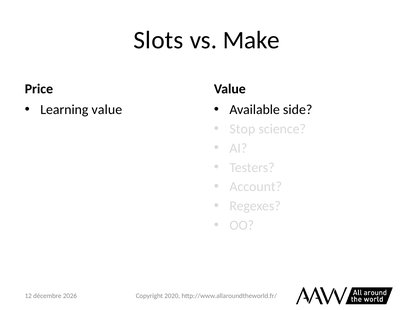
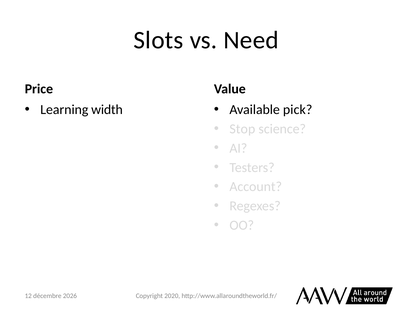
Make: Make -> Need (251, 40)
Learning value: value -> width (107, 110)
side: side -> pick (298, 110)
